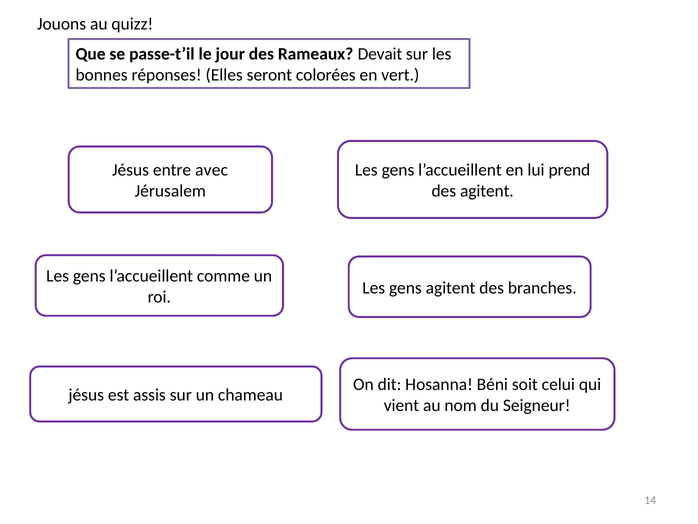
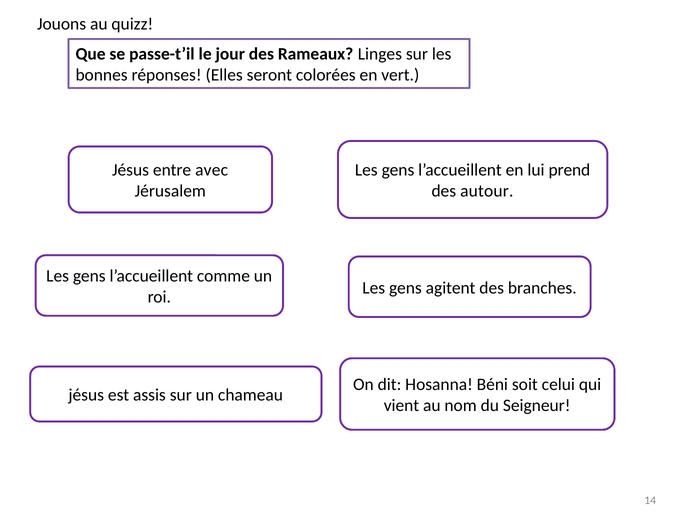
Devait: Devait -> Linges (380, 54)
des agitent: agitent -> autour (487, 191)
